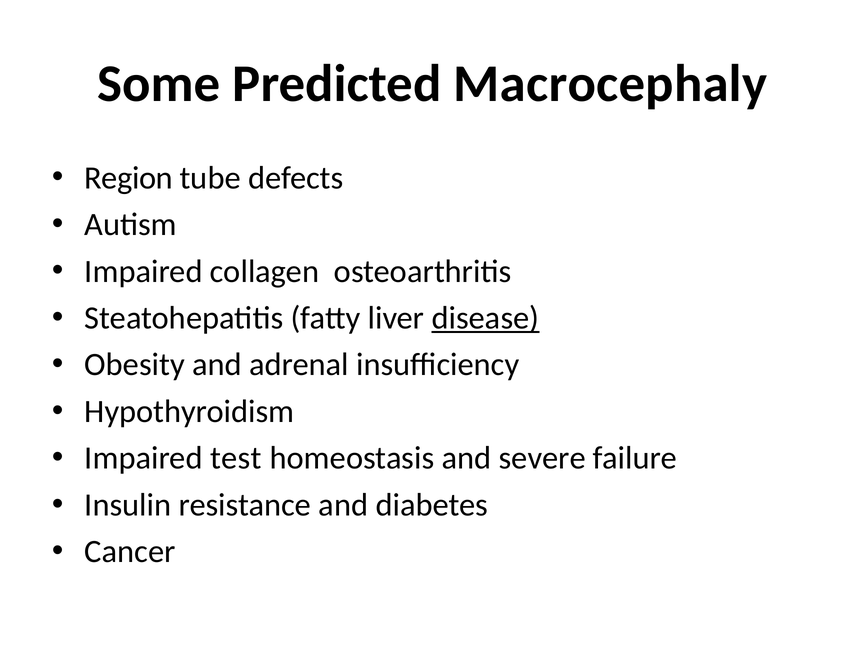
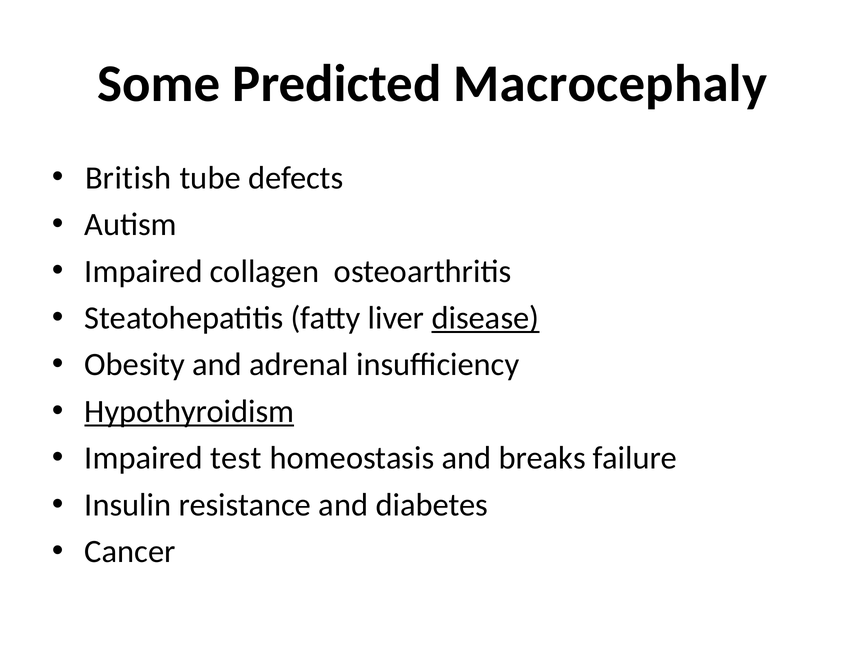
Region: Region -> British (128, 178)
Hypothyroidism underline: none -> present (189, 411)
severe: severe -> breaks (542, 458)
